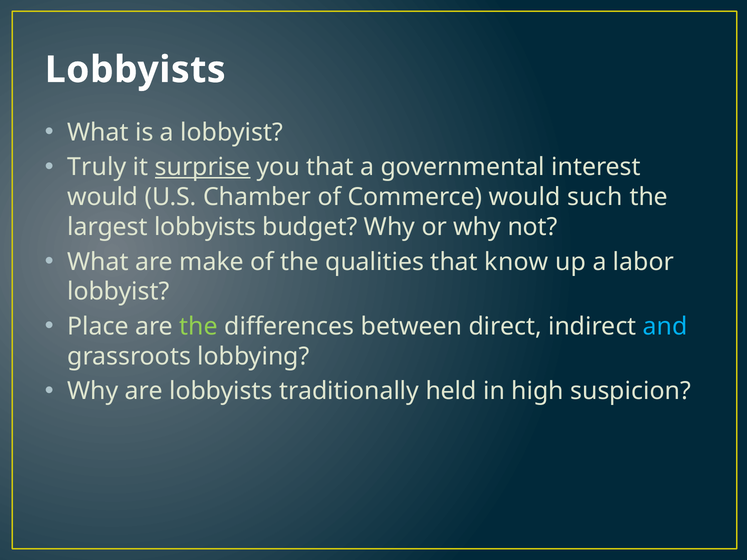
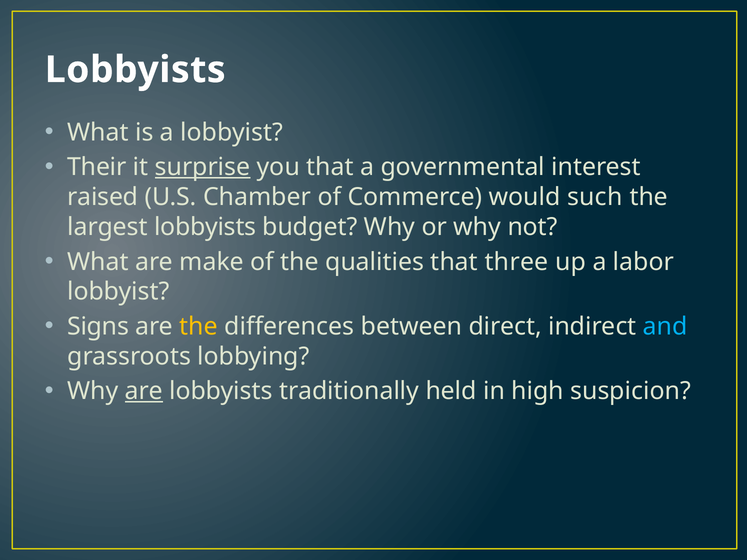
Truly: Truly -> Their (97, 167)
would: would -> raised (103, 197)
know: know -> three (517, 262)
Place: Place -> Signs (98, 327)
the colour: light green -> yellow (199, 327)
are underline: none -> present (144, 391)
